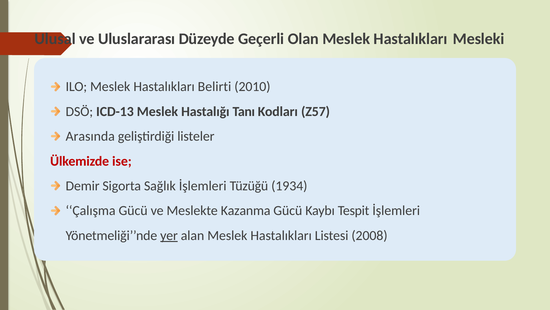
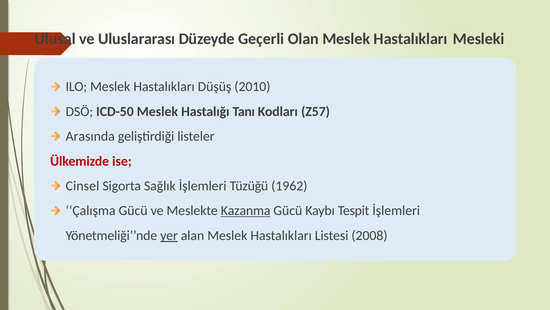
Belirti: Belirti -> Düşüş (215, 87)
ICD-13: ICD-13 -> ICD-50 (115, 111)
Demir: Demir -> Cinsel (82, 186)
1934: 1934 -> 1962 (289, 186)
Kazanma underline: none -> present (246, 210)
